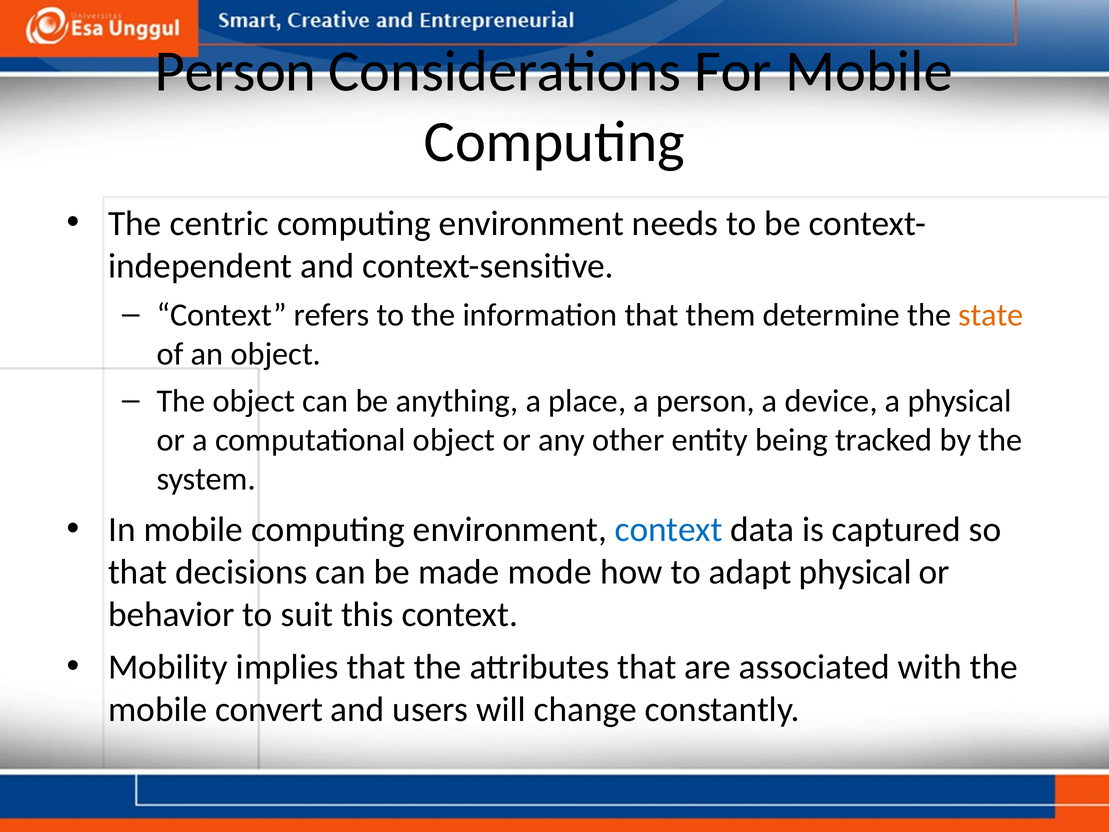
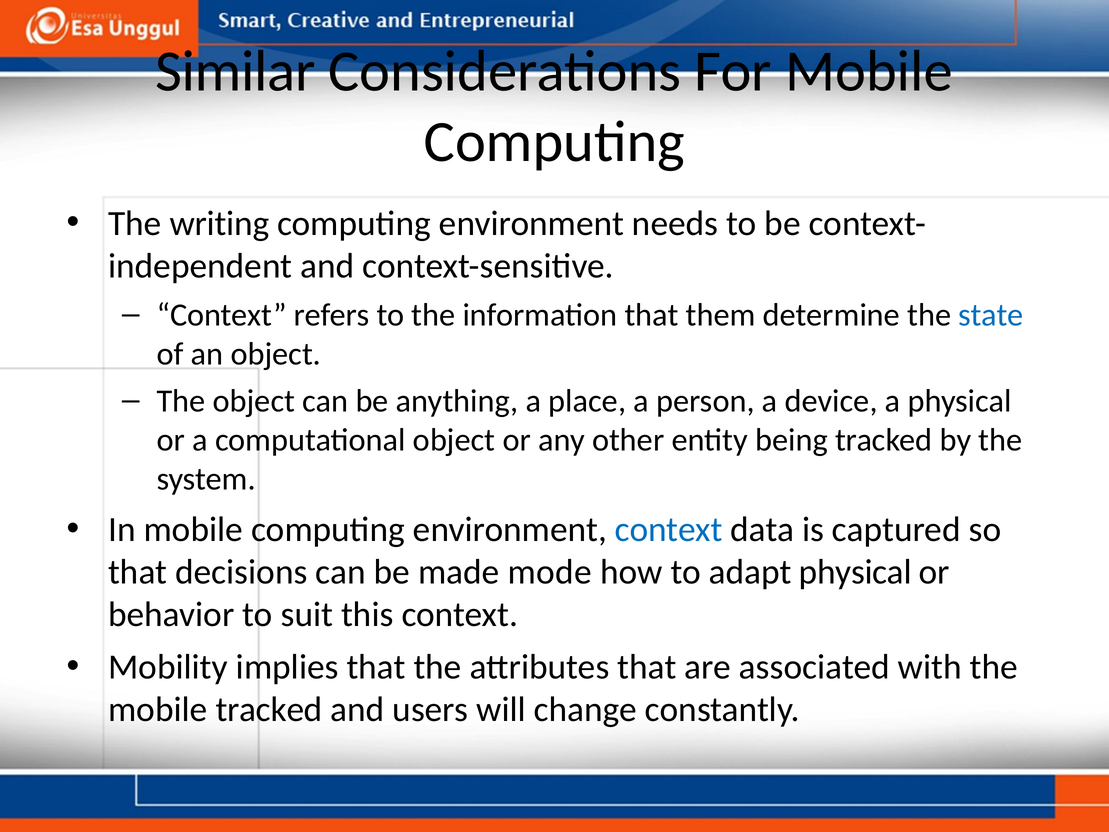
Person: Person -> Similar (235, 72)
centric: centric -> writing (219, 223)
state colour: orange -> blue (991, 315)
mobile convert: convert -> tracked (269, 709)
